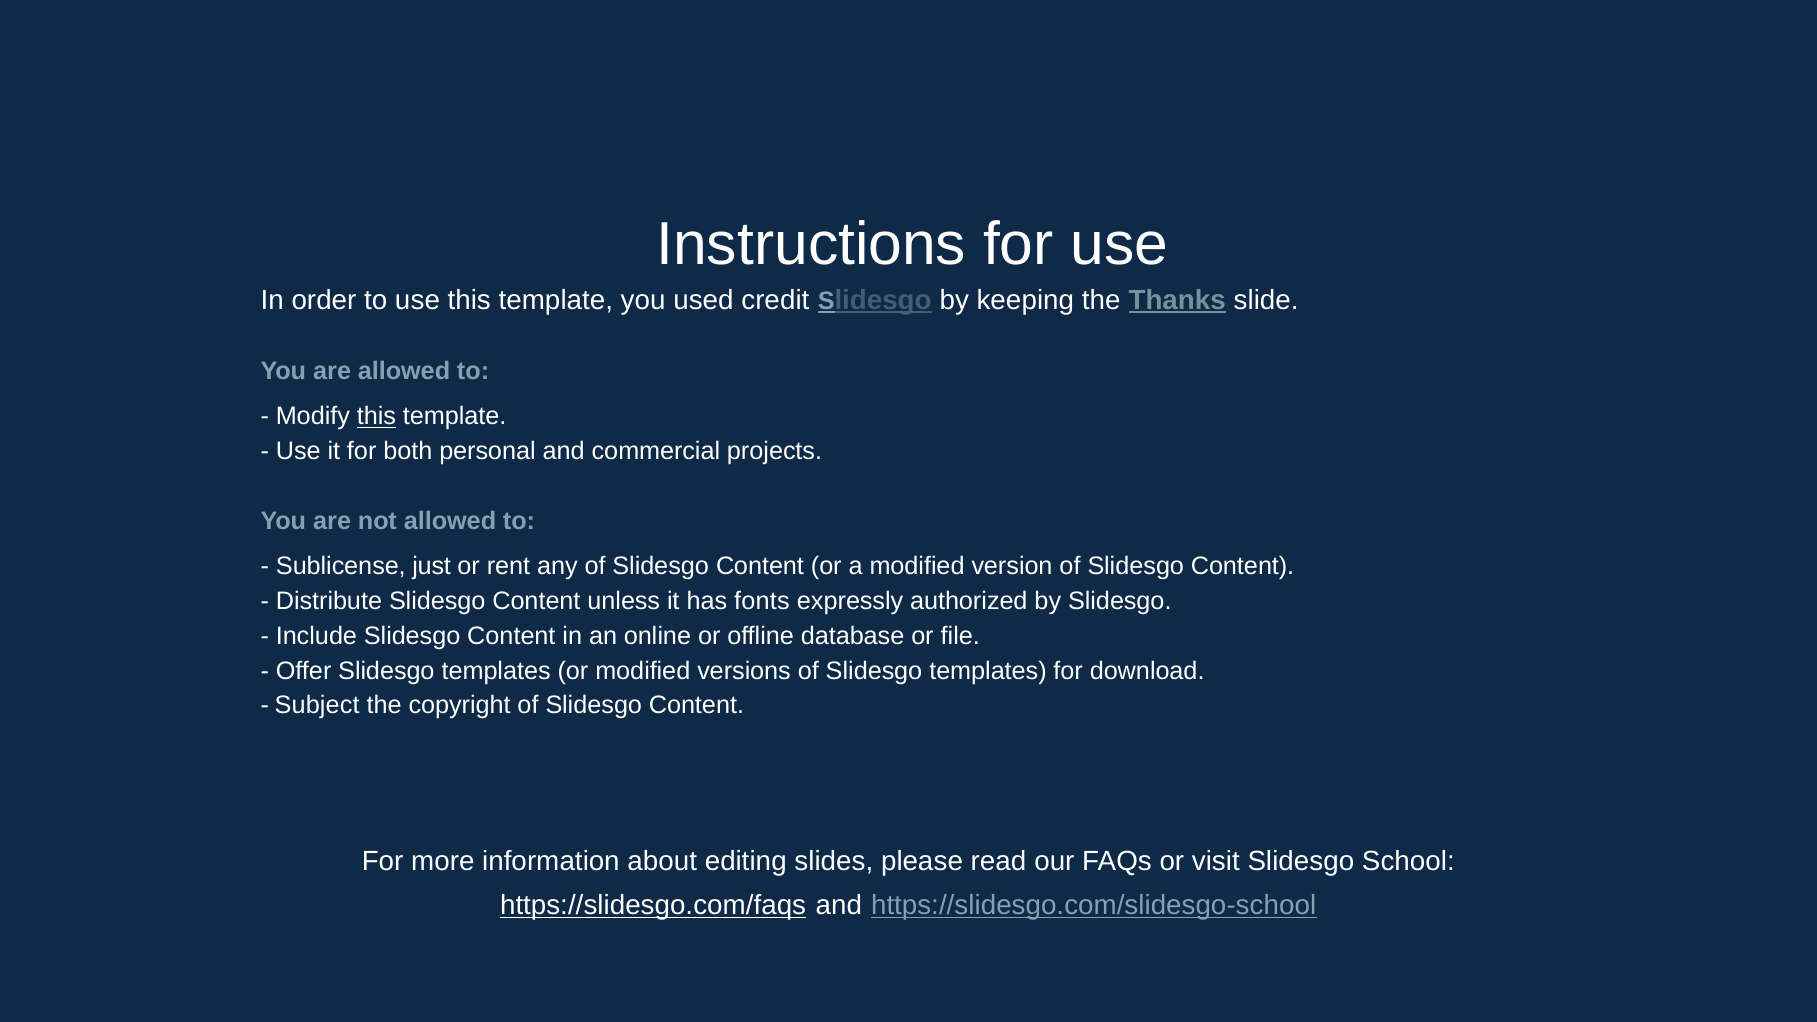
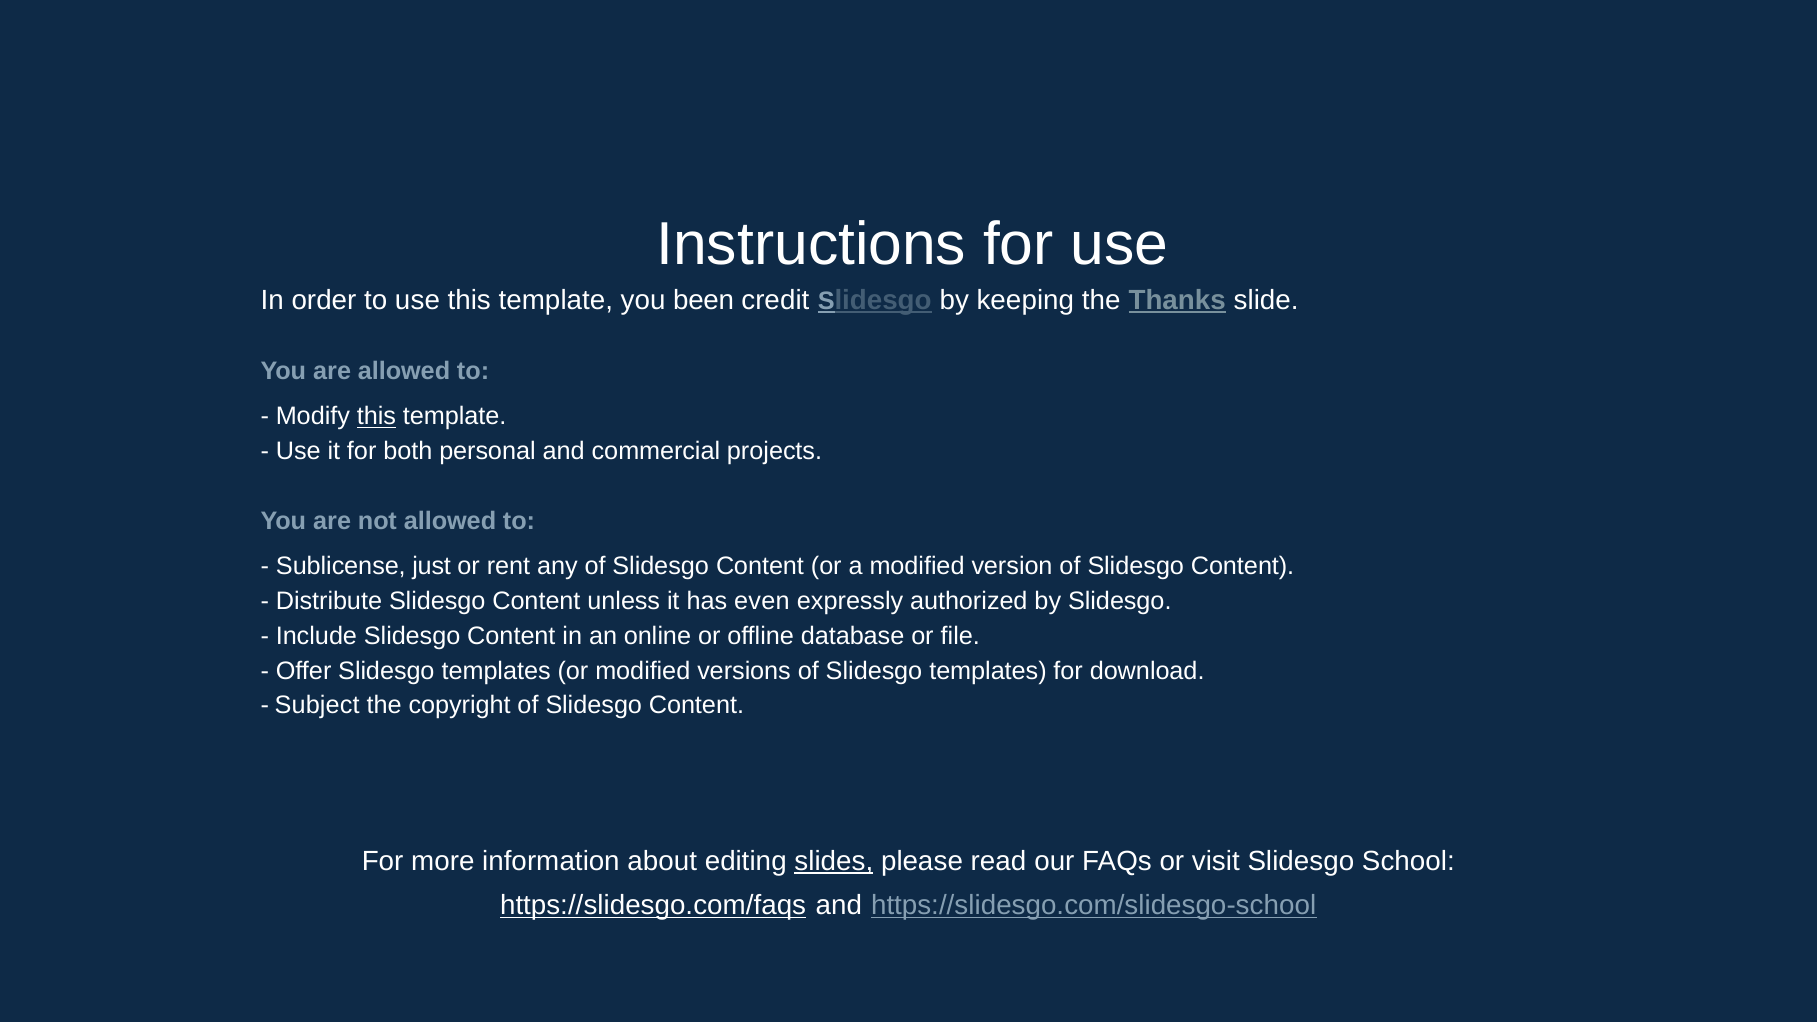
used: used -> been (704, 300)
fonts: fonts -> even (762, 601)
slides underline: none -> present (834, 861)
